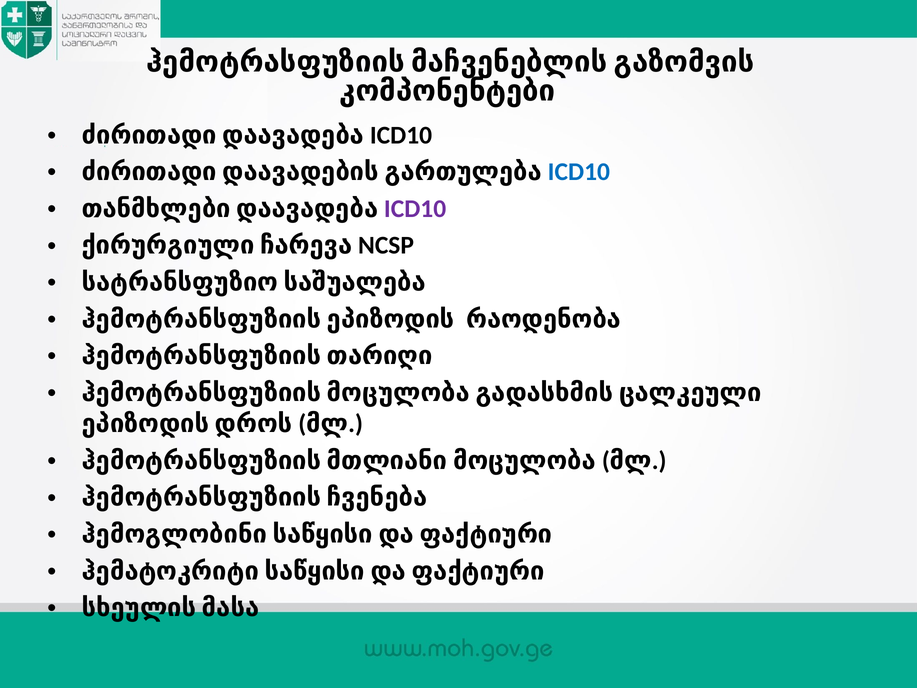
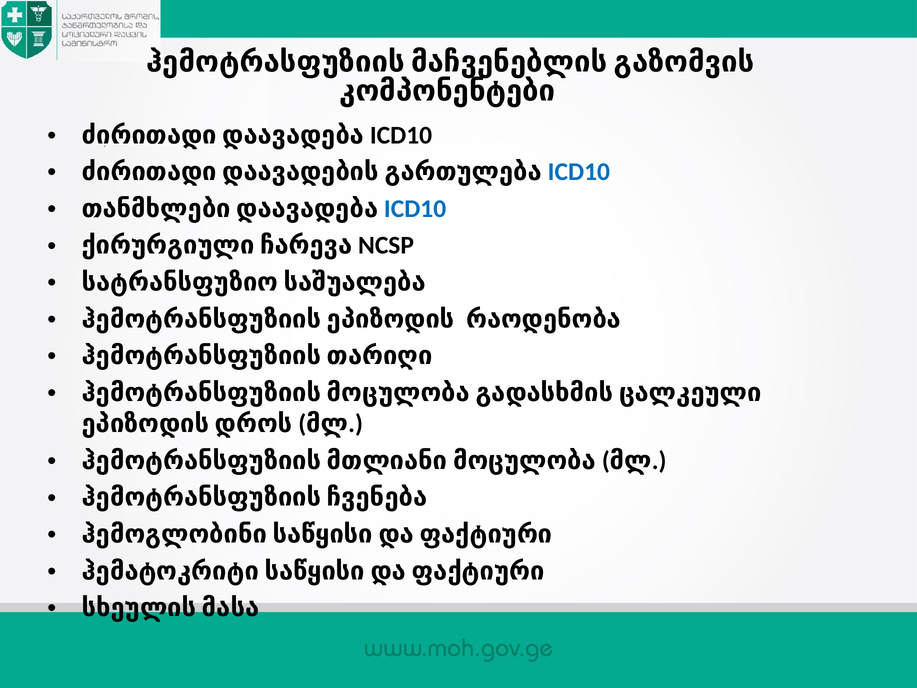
ICD10 colour: purple -> blue (415, 209)
